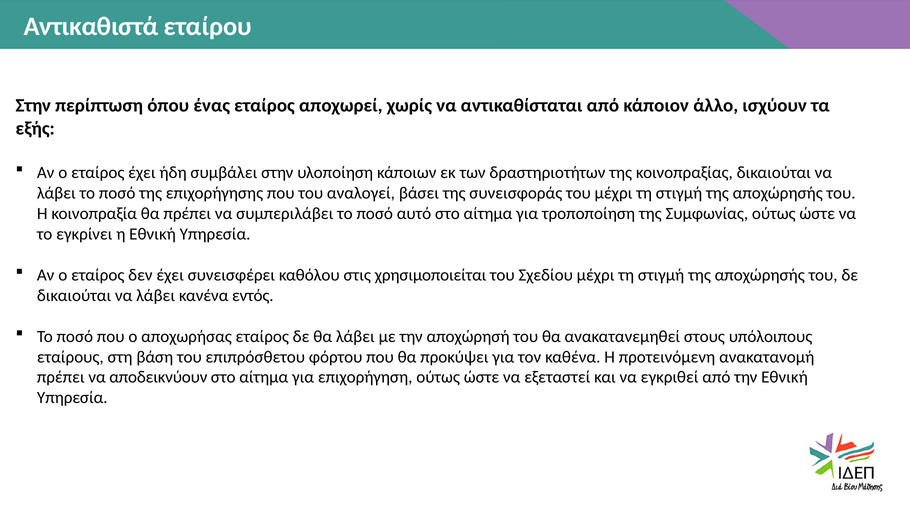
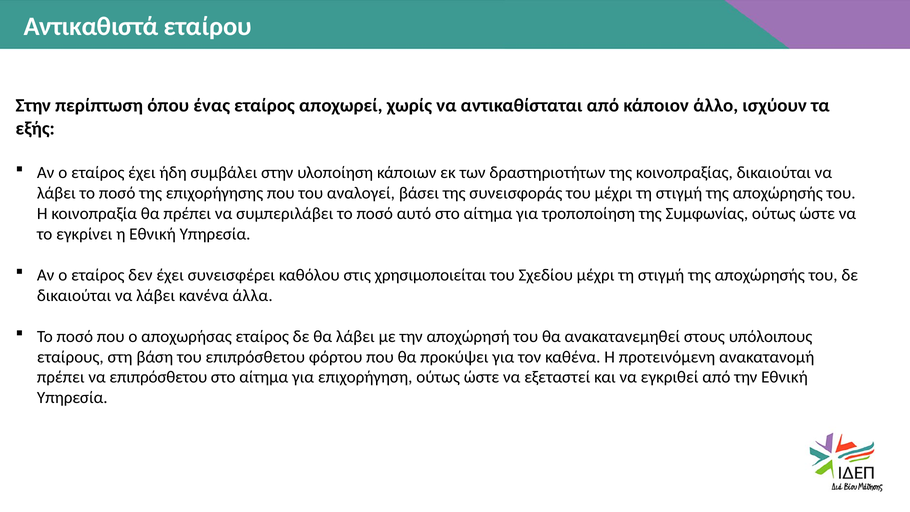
εντός: εντός -> άλλα (253, 295)
να αποδεικνύουν: αποδεικνύουν -> επιπρόσθετου (158, 377)
